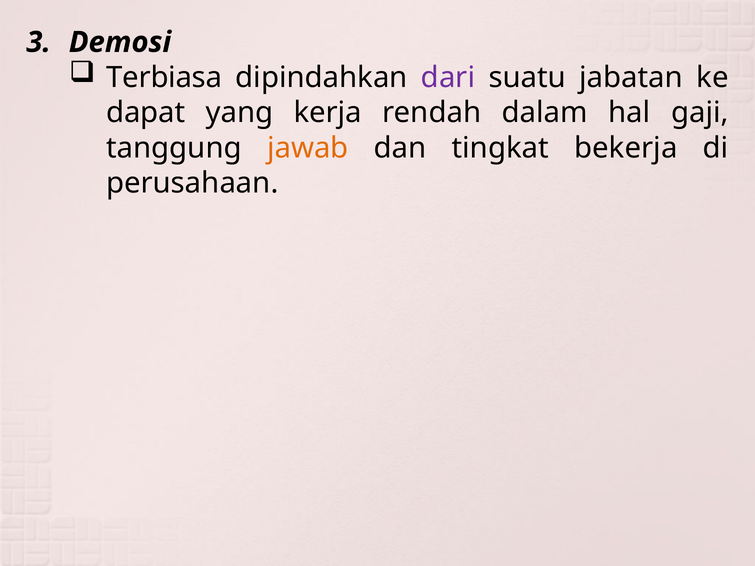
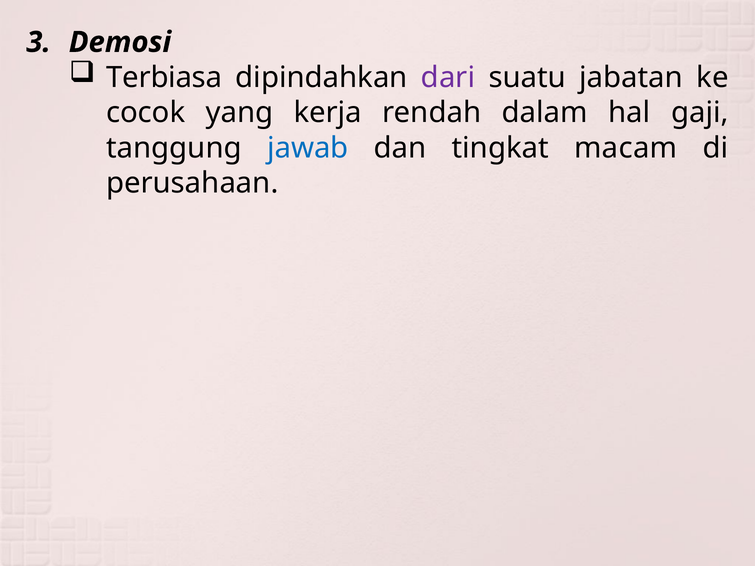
dapat: dapat -> cocok (146, 113)
jawab colour: orange -> blue (308, 148)
bekerja: bekerja -> macam (626, 148)
